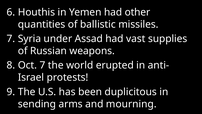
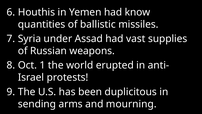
other: other -> know (137, 12)
Oct 7: 7 -> 1 (43, 65)
